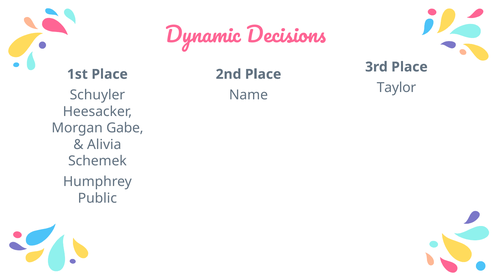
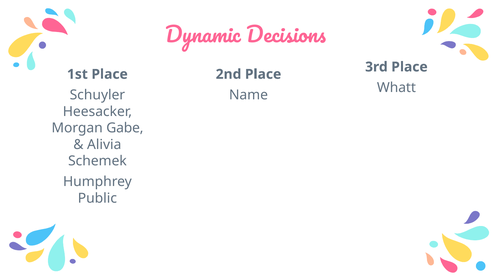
Taylor: Taylor -> Whatt (396, 88)
